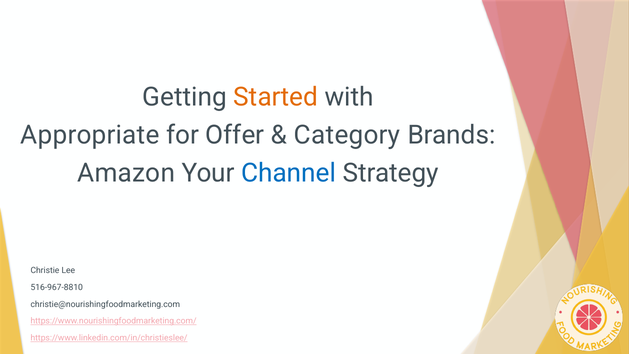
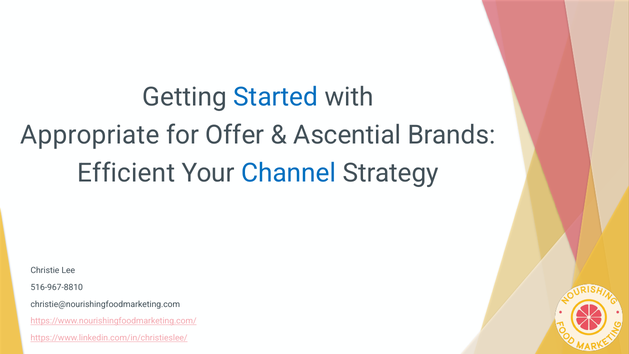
Started colour: orange -> blue (276, 97)
Category: Category -> Ascential (347, 135)
Amazon: Amazon -> Efficient (126, 173)
